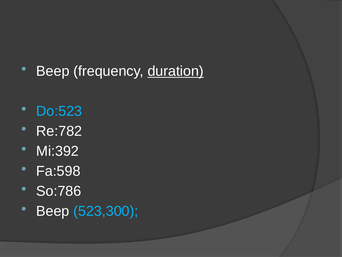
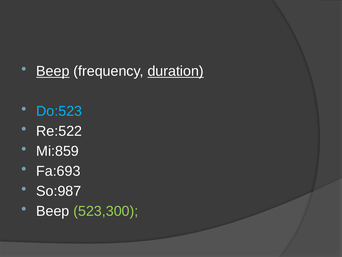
Beep underline: none -> present (53, 71)
Re:782: Re:782 -> Re:522 (59, 131)
Mi:392: Mi:392 -> Mi:859 (58, 151)
Fa:598: Fa:598 -> Fa:693 (58, 171)
So:786: So:786 -> So:987 (59, 191)
523,300 colour: light blue -> light green (106, 211)
